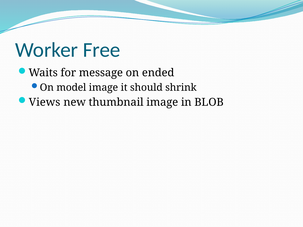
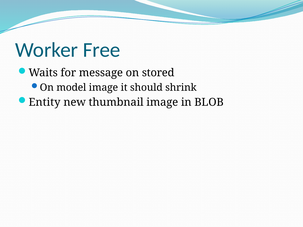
ended: ended -> stored (158, 73)
Views: Views -> Entity (45, 102)
